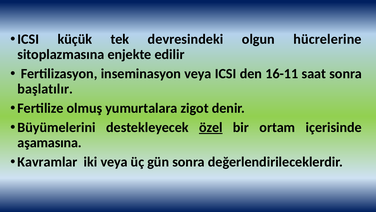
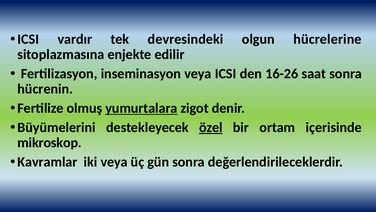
küçük: küçük -> vardır (75, 39)
16-11: 16-11 -> 16-26 (282, 74)
başlatılır: başlatılır -> hücrenin (45, 89)
yumurtalara underline: none -> present (141, 108)
aşamasına: aşamasına -> mikroskop (50, 142)
